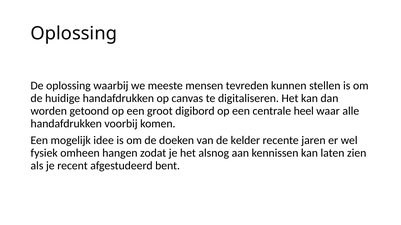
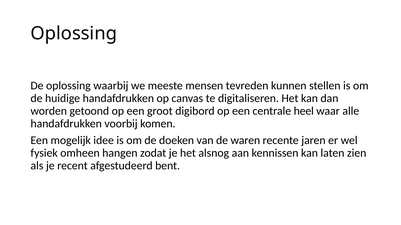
kelder: kelder -> waren (245, 141)
